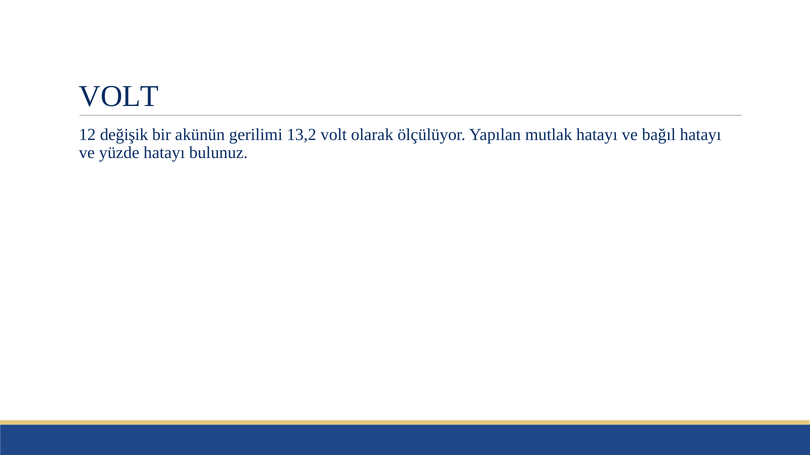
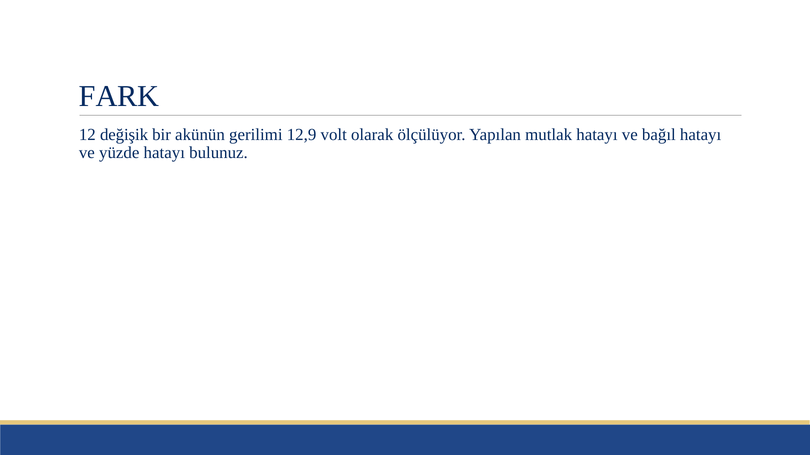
VOLT: VOLT -> FARK (119, 96)
13,2: 13,2 -> 12,9 (302, 135)
